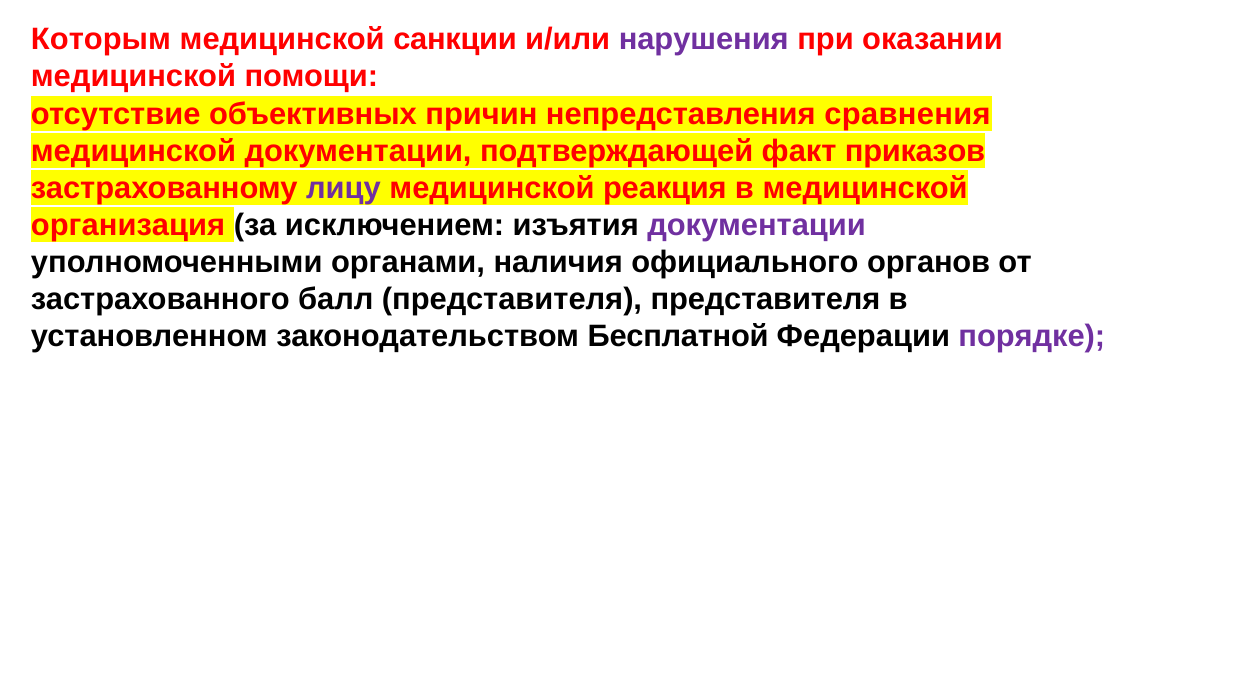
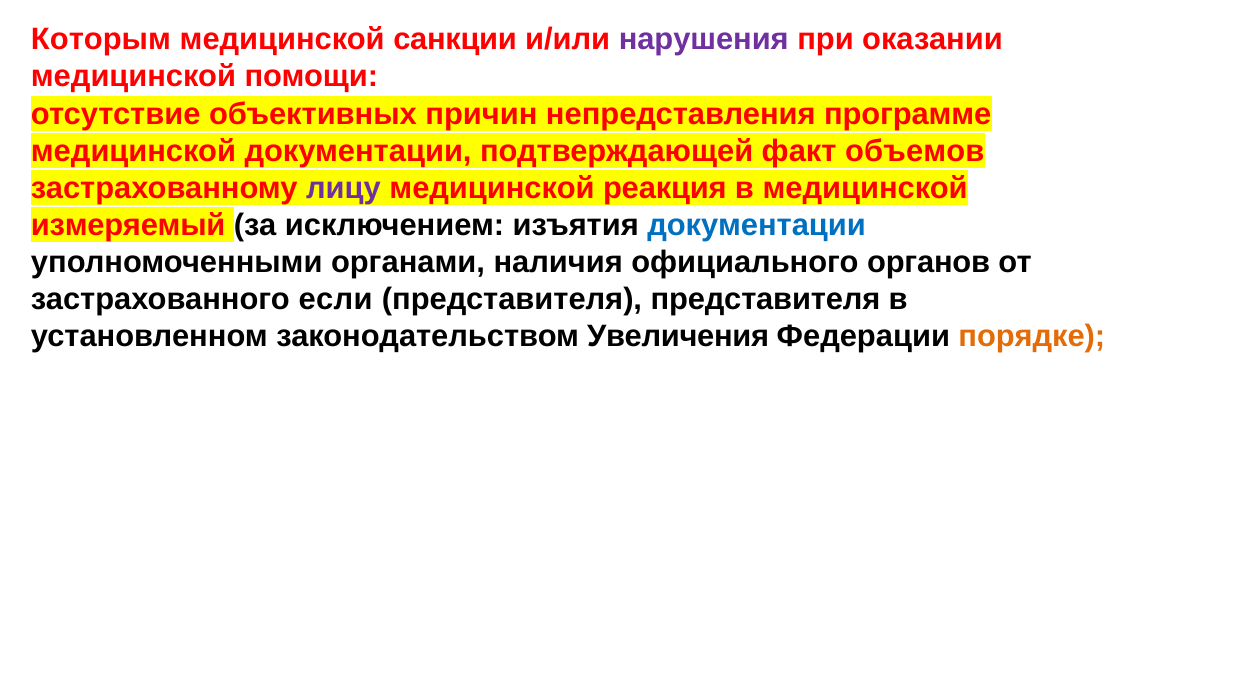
сравнения: сравнения -> программе (908, 114)
приказов: приказов -> объемов (915, 151)
организация: организация -> измеряемый (128, 225)
документации colour: purple -> blue (757, 225)
балл: балл -> если (336, 299)
Бесплатной: Бесплатной -> Увеличения (678, 336)
порядке colour: purple -> orange (1032, 336)
